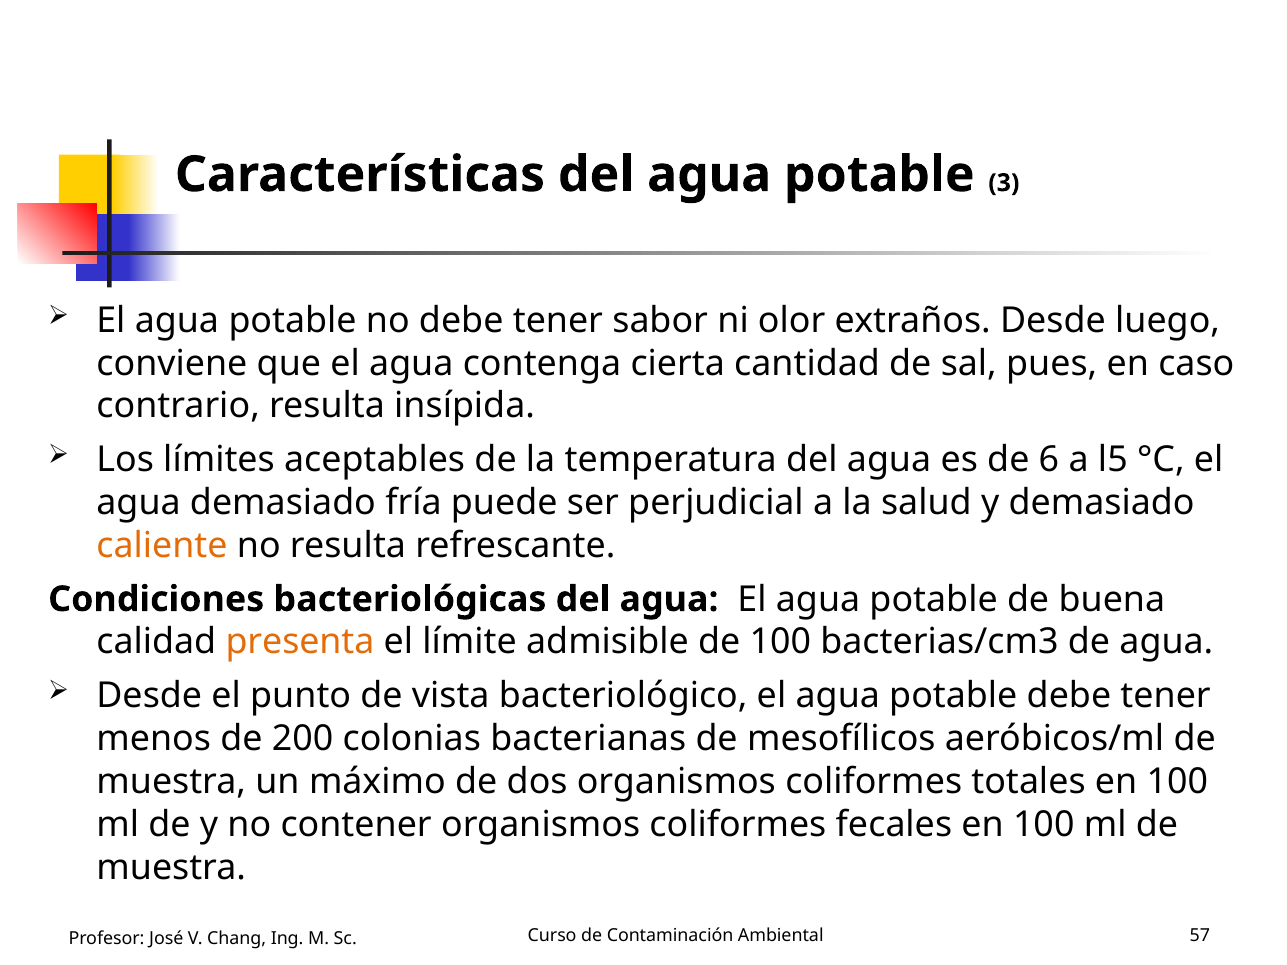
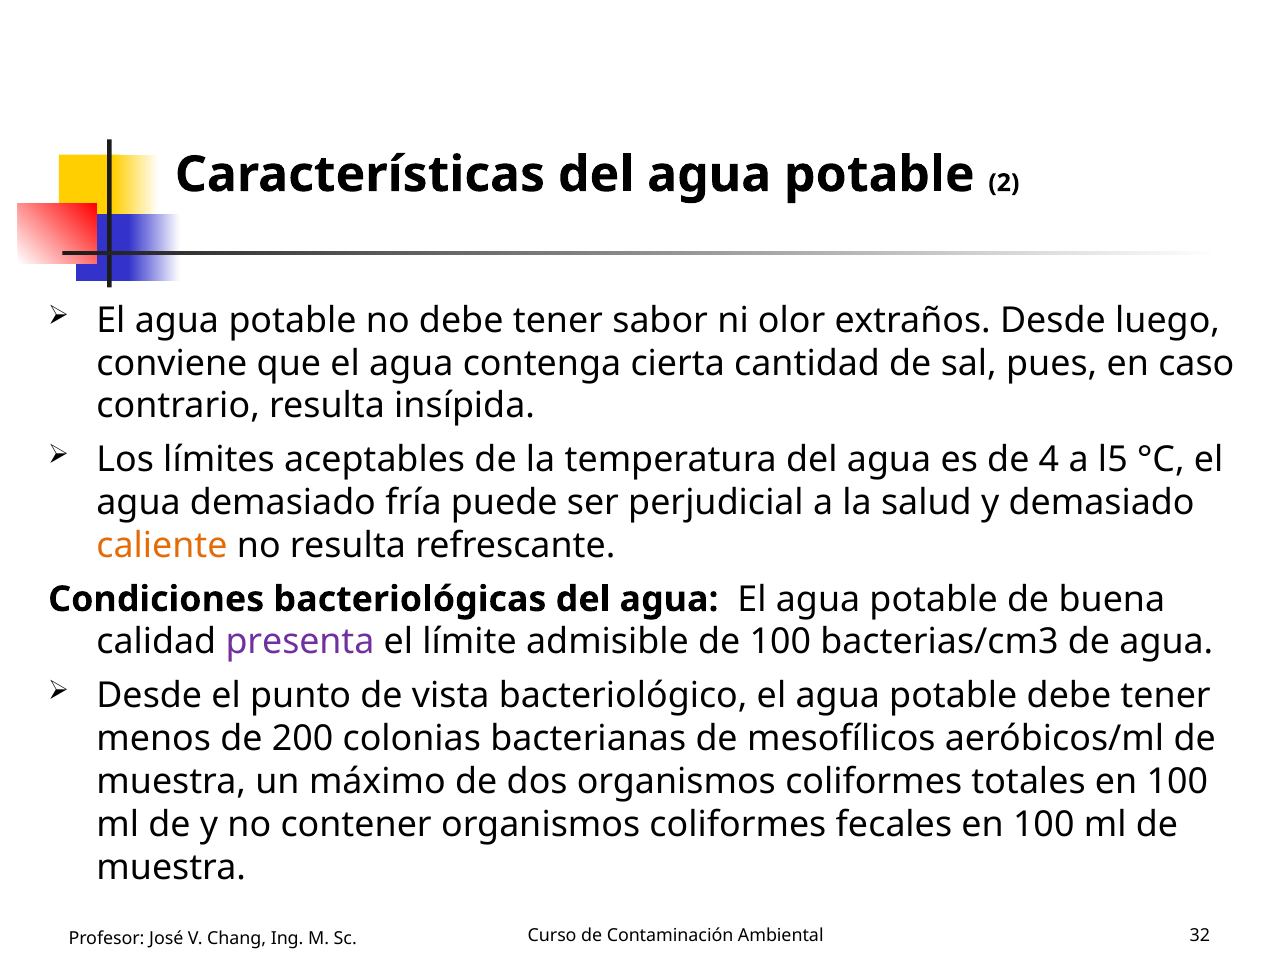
3: 3 -> 2 (1004, 183)
6: 6 -> 4 (1049, 460)
presenta colour: orange -> purple (300, 642)
57: 57 -> 32 (1200, 936)
